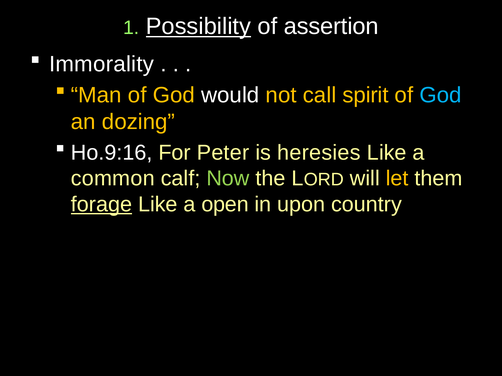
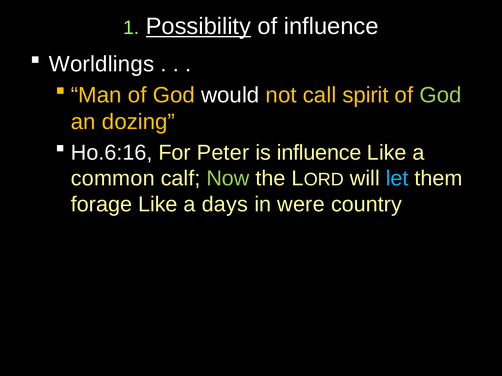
of assertion: assertion -> influence (331, 26)
Immorality: Immorality -> Worldlings (102, 64)
God colour: light blue -> light green (440, 95)
Ho.9:16: Ho.9:16 -> Ho.6:16 (112, 153)
is heresies: heresies -> influence (319, 153)
let colour: yellow -> light blue (397, 179)
forage underline: present -> none (102, 205)
open: open -> days (225, 205)
upon: upon -> were (301, 205)
